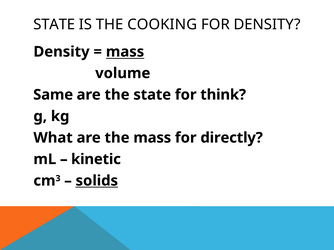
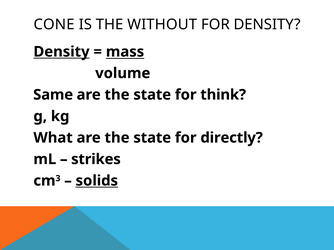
STATE: STATE -> CONE (54, 24)
COOKING: COOKING -> WITHOUT (162, 24)
Density underline: none -> present (61, 52)
What are the mass: mass -> state (152, 138)
kinetic: kinetic -> strikes (96, 160)
